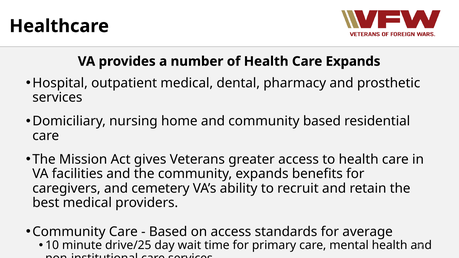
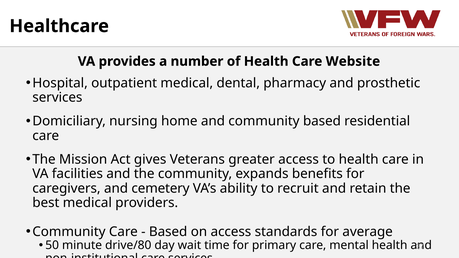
Care Expands: Expands -> Website (353, 61)
10: 10 -> 50 (52, 245)
drive/25: drive/25 -> drive/80 (128, 245)
